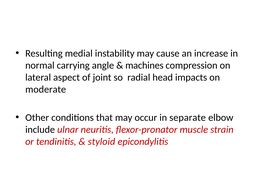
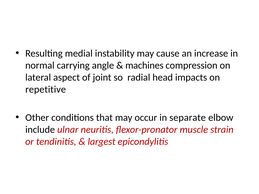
moderate: moderate -> repetitive (46, 90)
styloid: styloid -> largest (102, 142)
